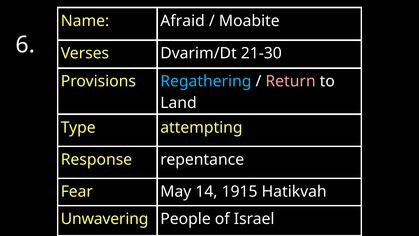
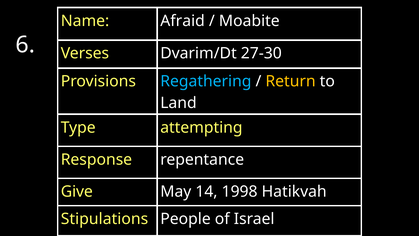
21-30: 21-30 -> 27-30 (261, 53)
Return colour: pink -> yellow (291, 81)
Fear: Fear -> Give (77, 191)
1915: 1915 -> 1998 (240, 191)
Unwavering: Unwavering -> Stipulations (104, 219)
